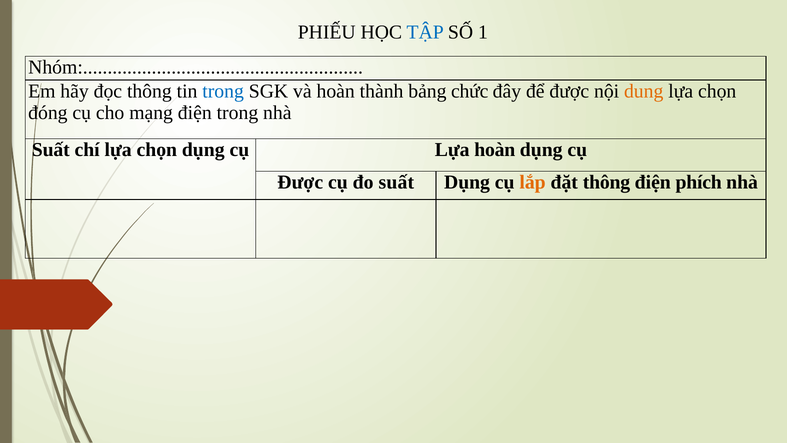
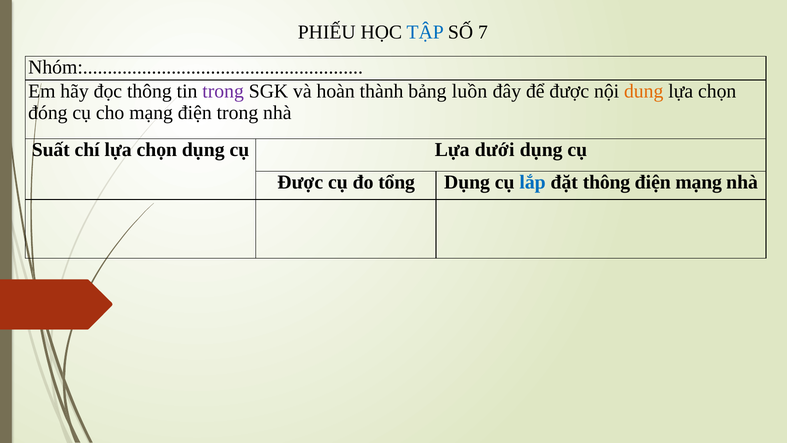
1: 1 -> 7 (483, 32)
trong colour: blue -> purple (223, 91)
chức: chức -> luồn (470, 91)
Lựa hoàn: hoàn -> dưới (495, 150)
đo suất: suất -> tổng (397, 182)
lắp colour: orange -> blue (533, 182)
điện phích: phích -> mạng (699, 182)
